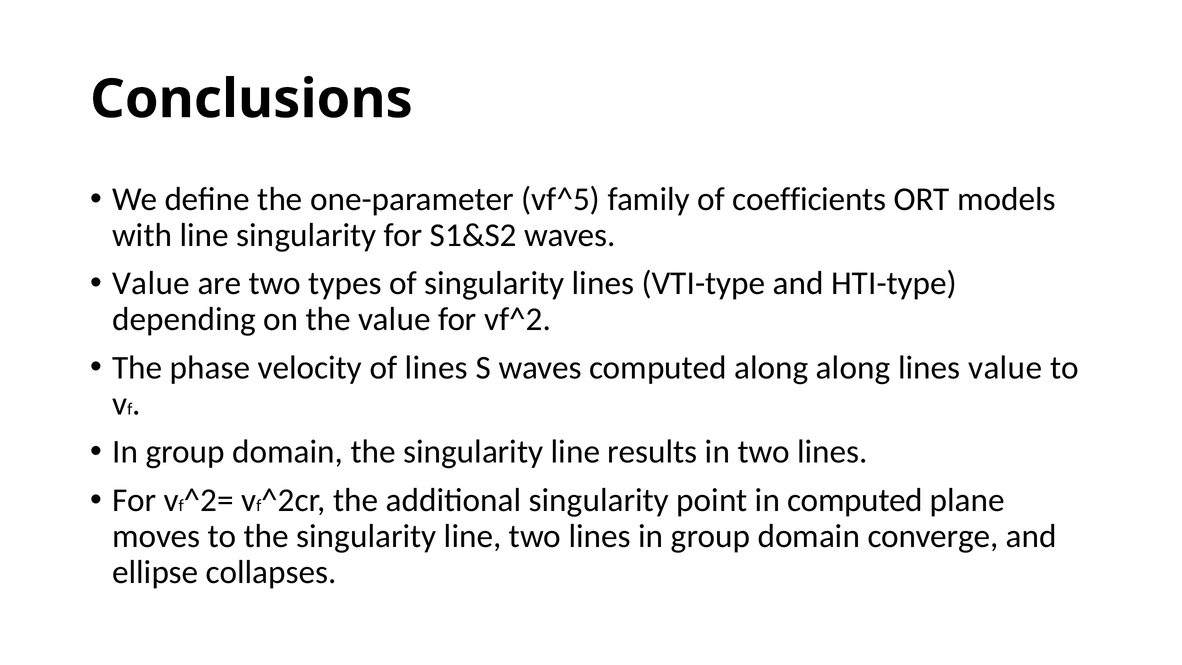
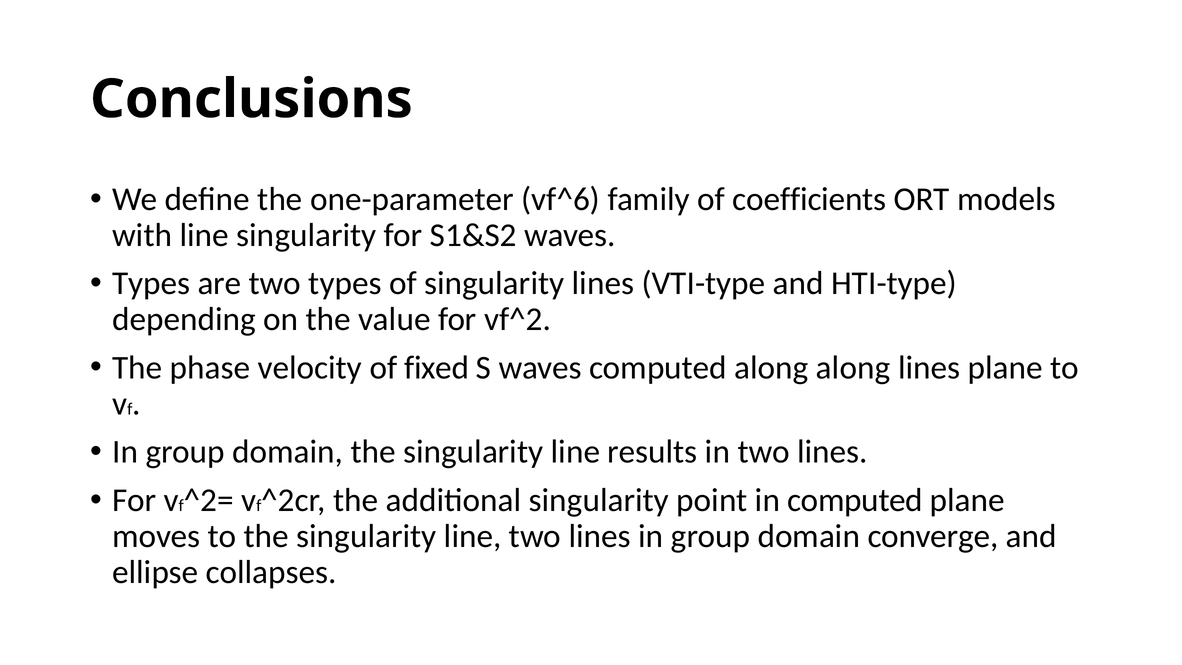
vf^5: vf^5 -> vf^6 (561, 199)
Value: Value -> Types (151, 283)
of lines: lines -> fixed (437, 368)
lines value: value -> plane (1005, 368)
